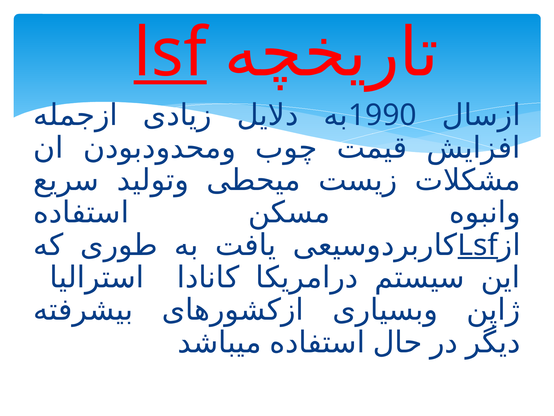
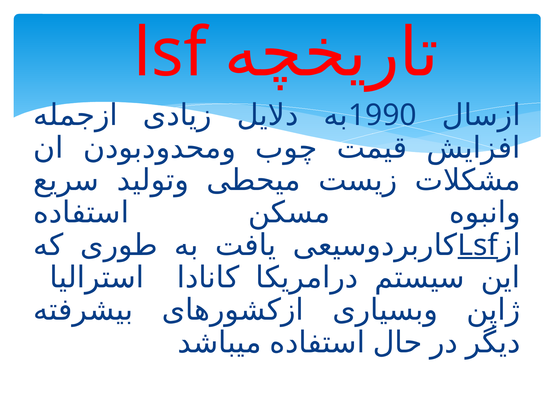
lsf underline: present -> none (170, 53)
